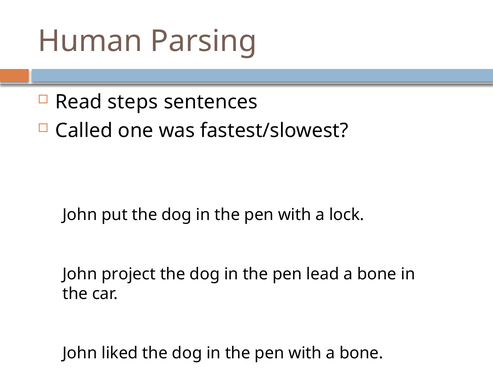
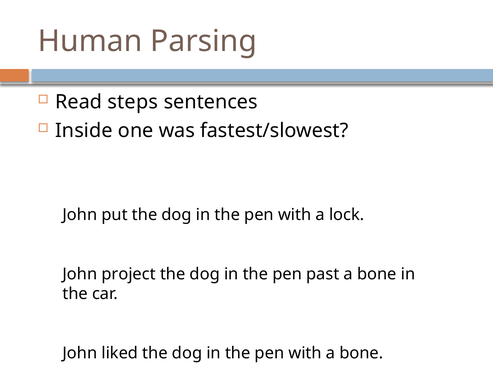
Called: Called -> Inside (84, 131)
lead: lead -> past (323, 274)
